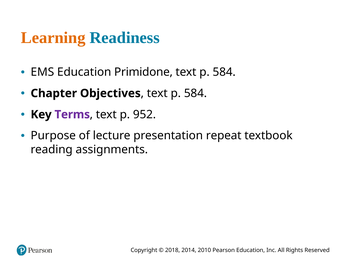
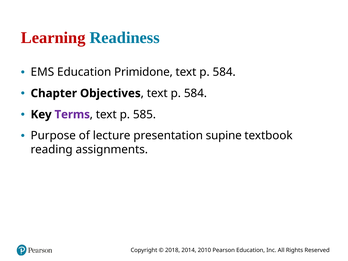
Learning colour: orange -> red (53, 38)
952: 952 -> 585 (144, 114)
repeat: repeat -> supine (224, 136)
